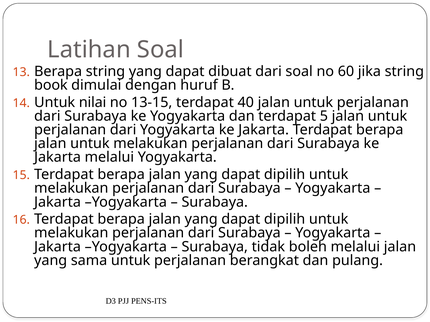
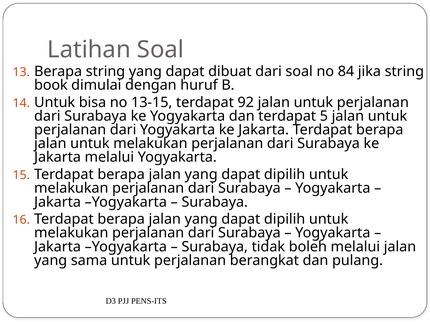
60: 60 -> 84 (346, 71)
nilai: nilai -> bisa (93, 102)
40: 40 -> 92 (246, 102)
